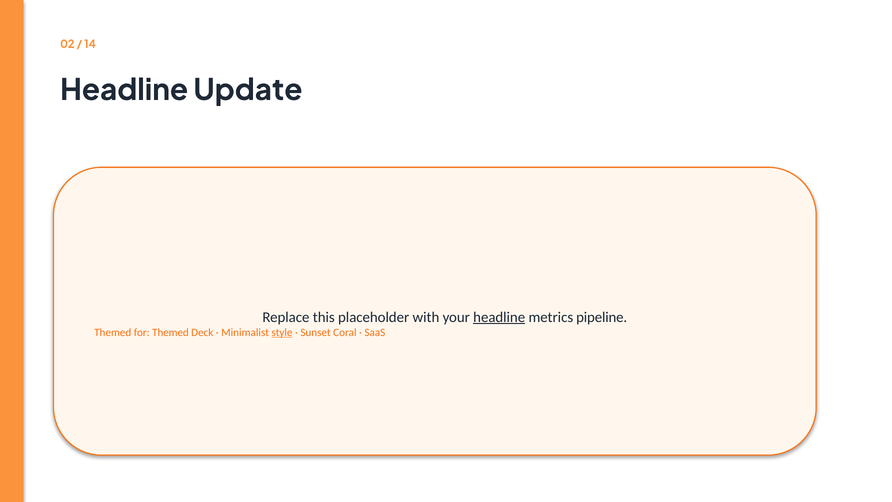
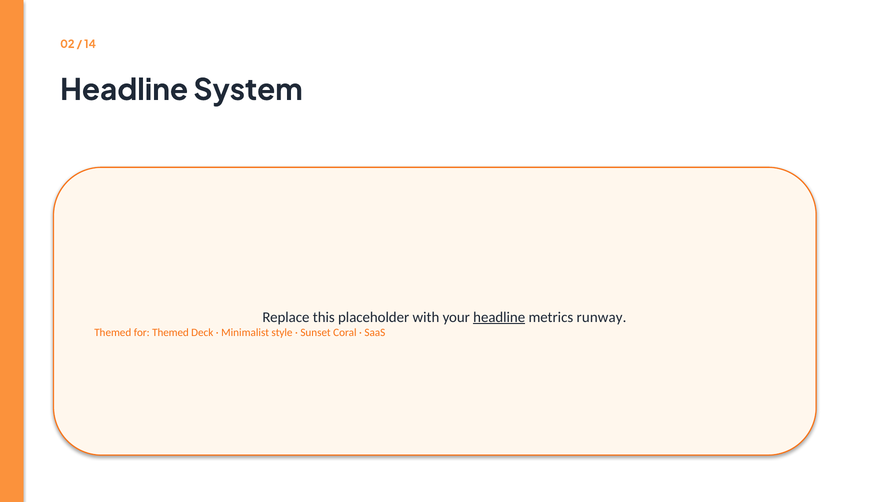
Update: Update -> System (248, 90)
pipeline: pipeline -> runway (602, 317)
style underline: present -> none (282, 332)
